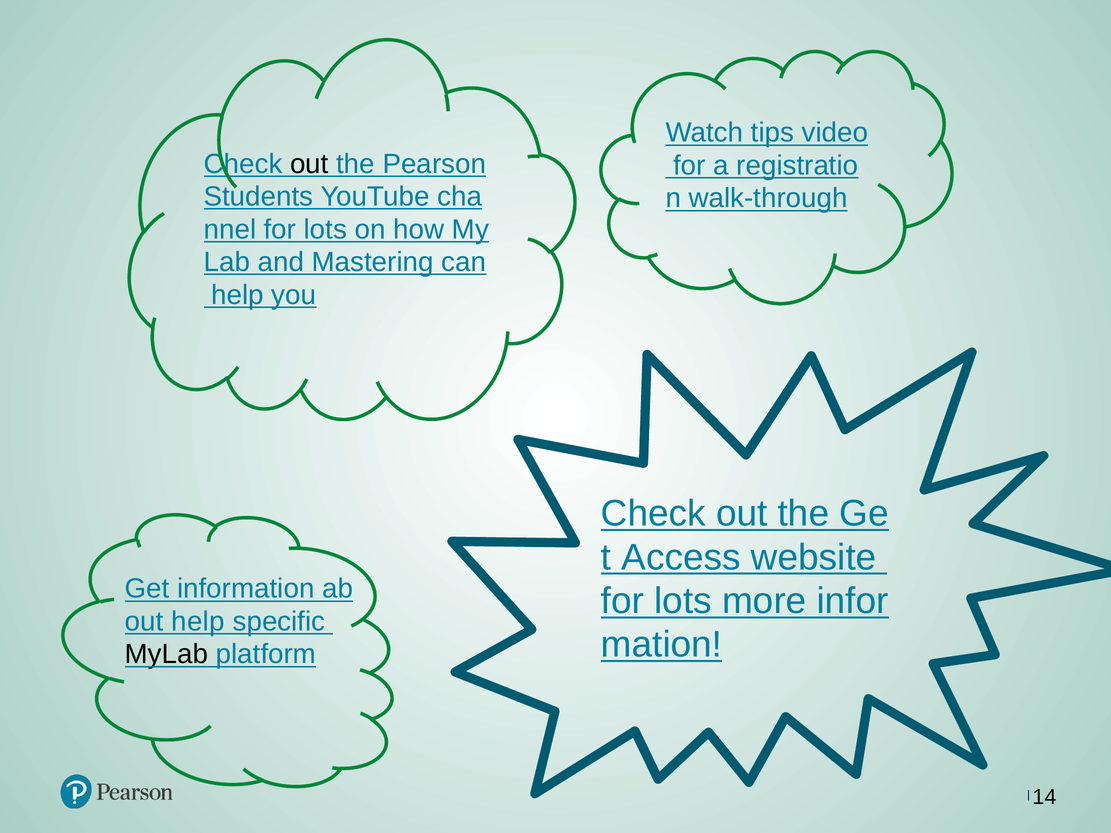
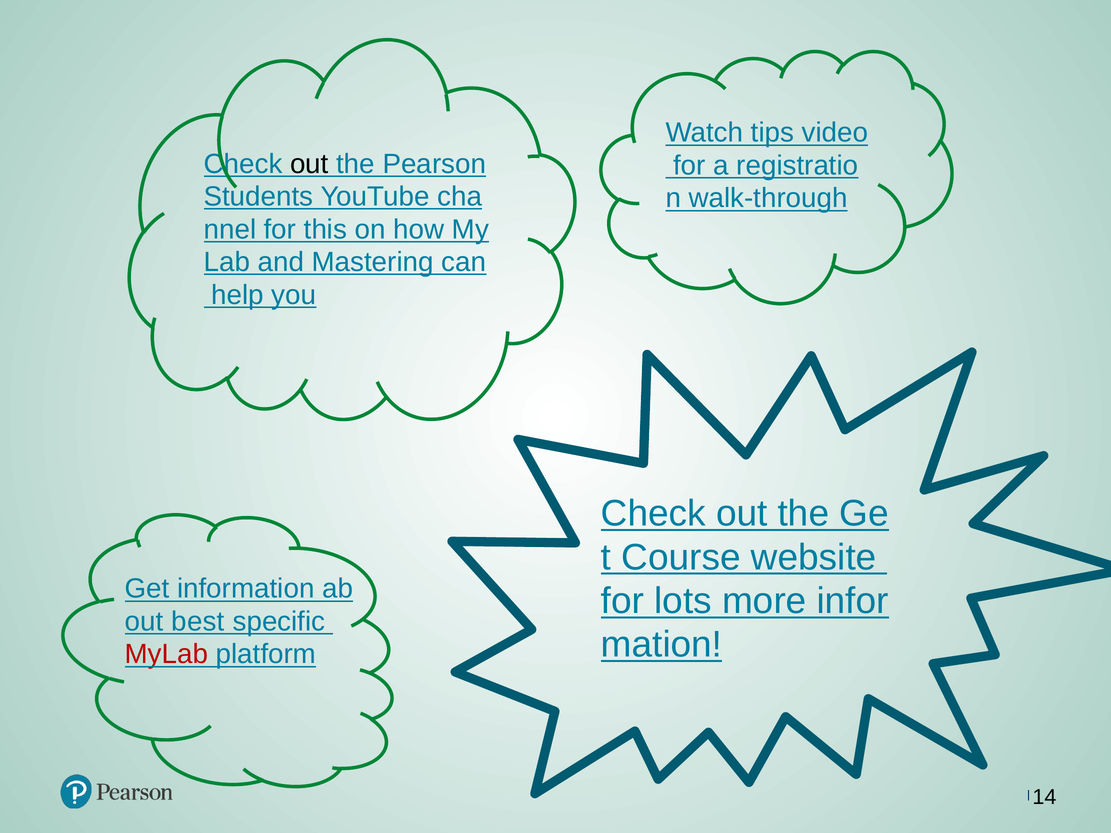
lots: lots -> this (325, 229)
Access: Access -> Course (681, 558)
out help: help -> best (198, 622)
MyLab colour: black -> red (166, 654)
